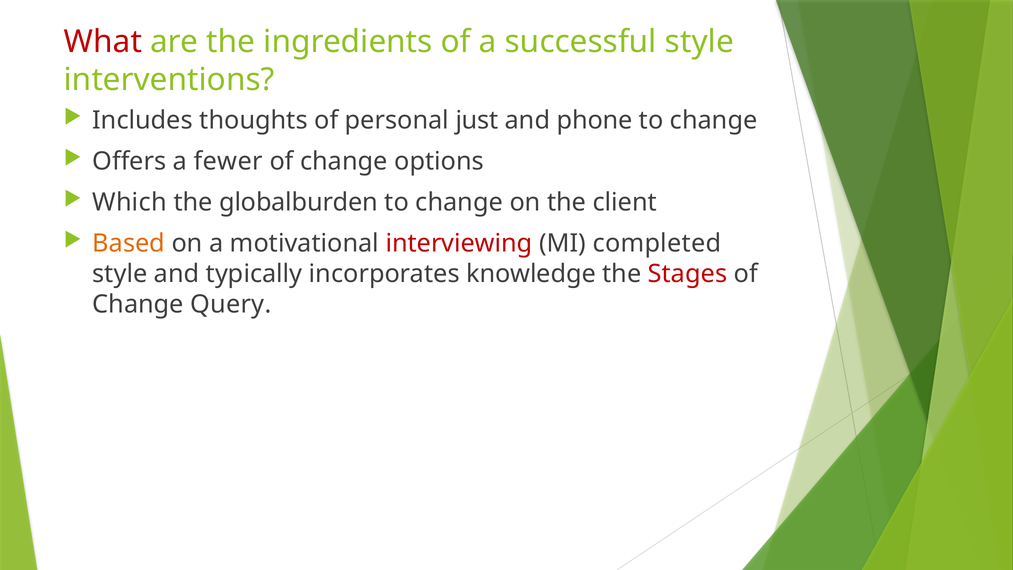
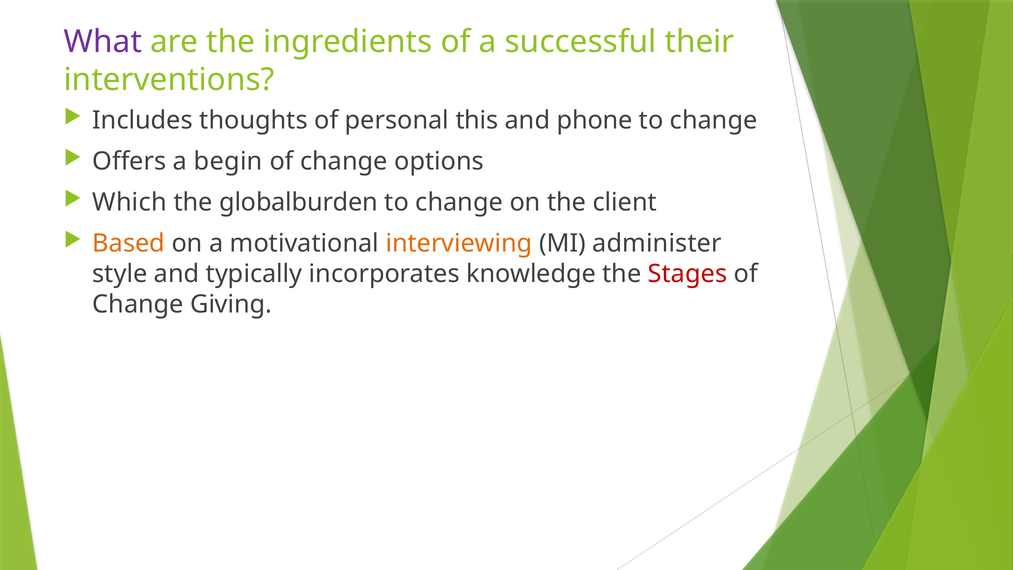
What colour: red -> purple (103, 42)
successful style: style -> their (700, 42)
just: just -> this (477, 121)
fewer: fewer -> begin (228, 161)
interviewing colour: red -> orange (459, 243)
completed: completed -> administer (657, 243)
Query: Query -> Giving (231, 304)
